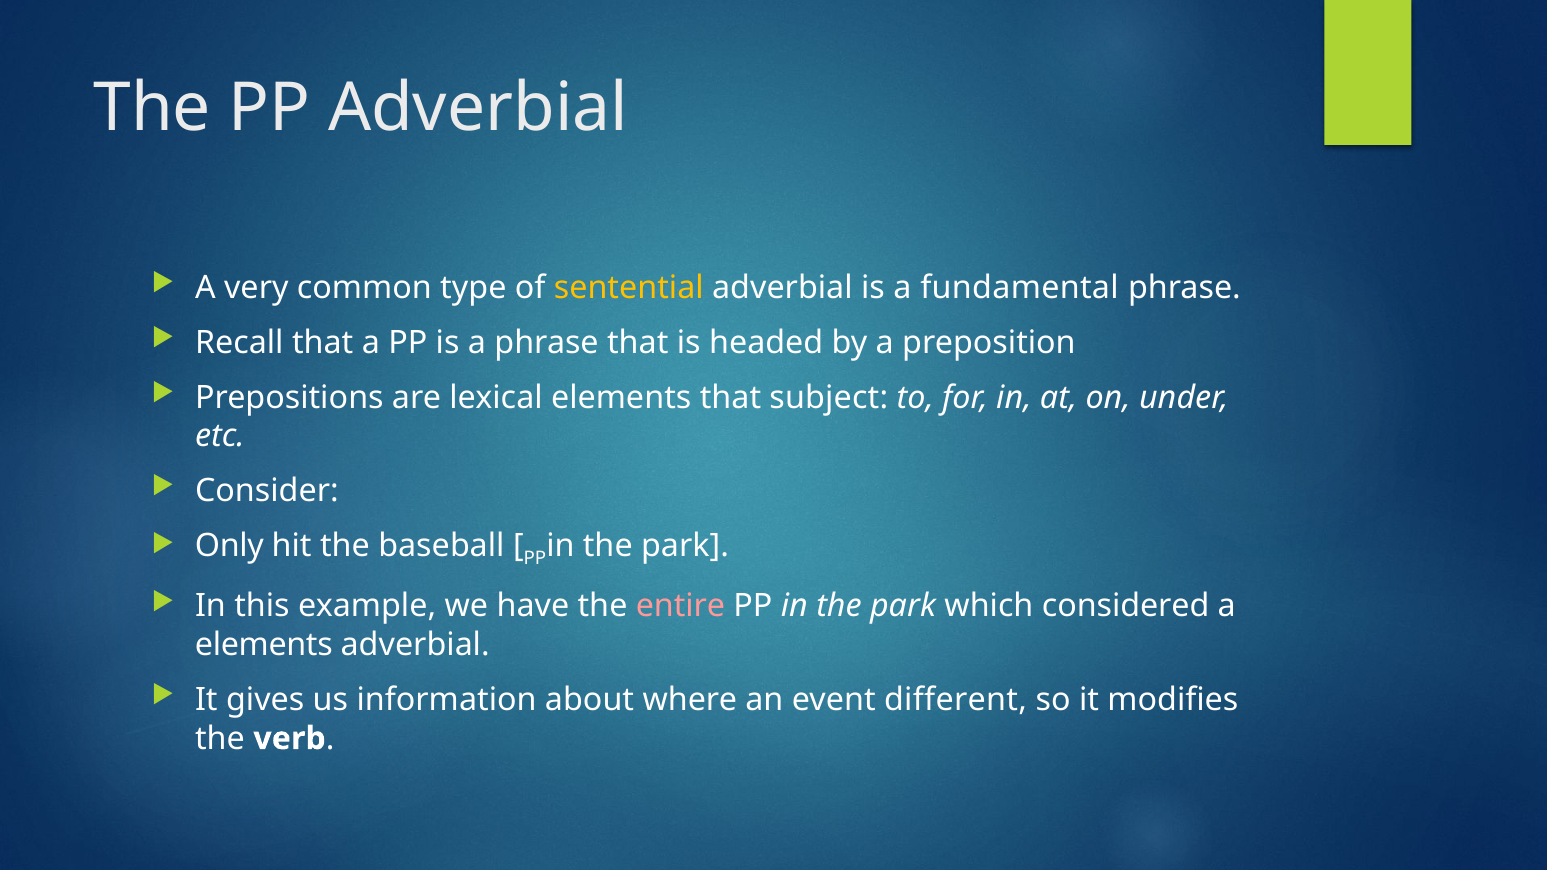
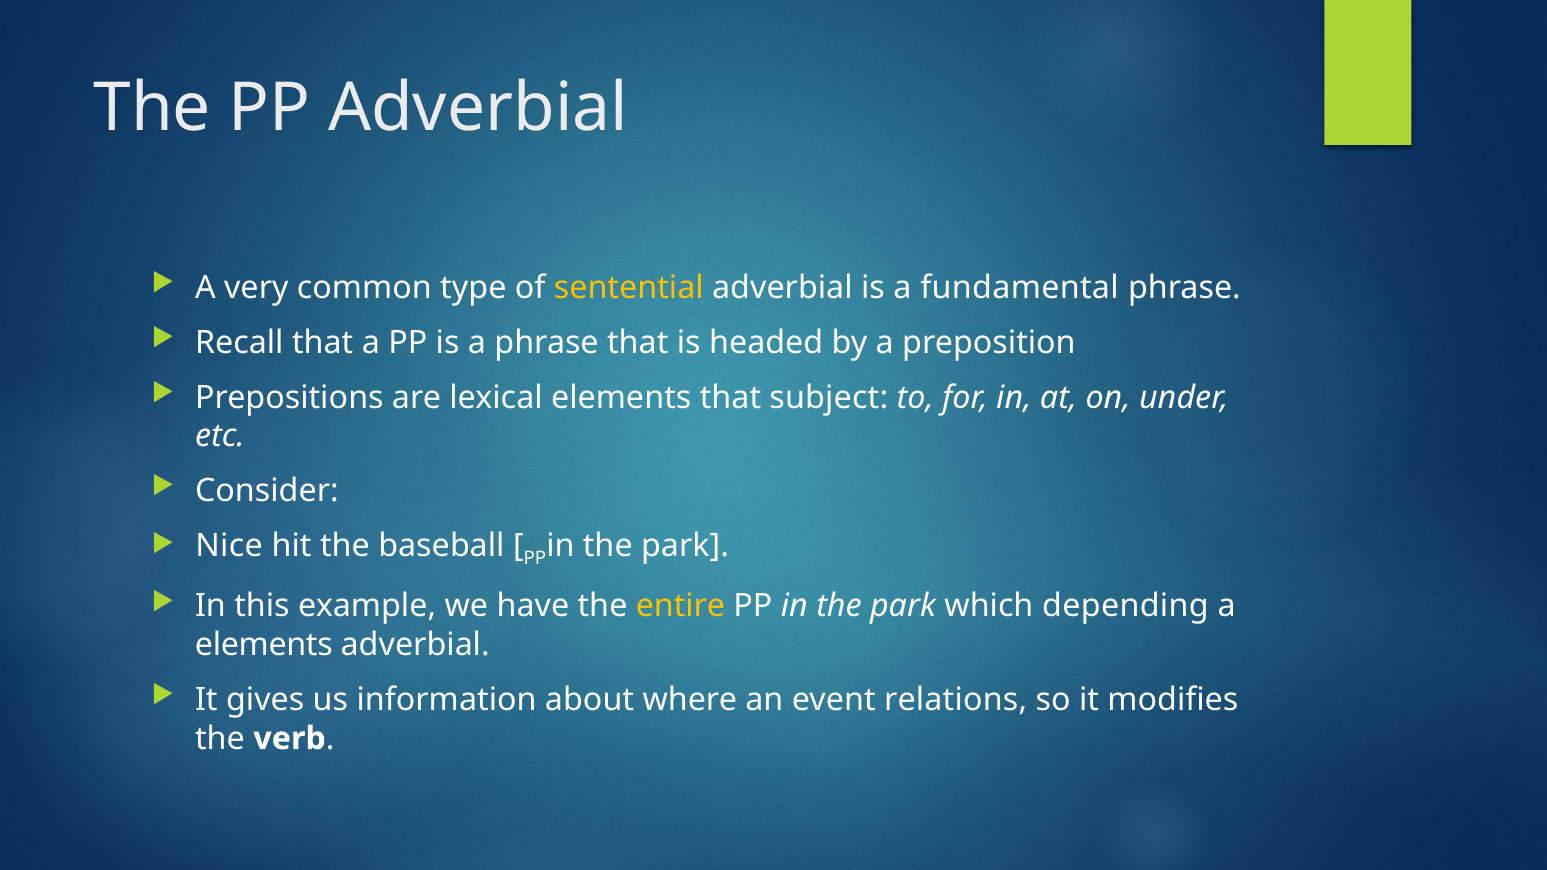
Only: Only -> Nice (229, 546)
entire colour: pink -> yellow (680, 606)
considered: considered -> depending (1125, 606)
different: different -> relations (956, 700)
